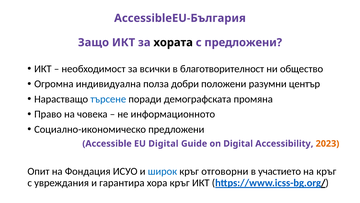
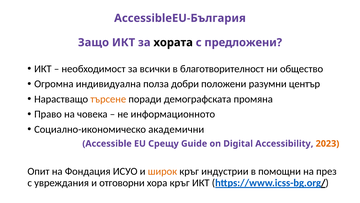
търсене colour: blue -> orange (108, 99)
Социално-икономическо предложени: предложени -> академични (176, 129)
EU Digital: Digital -> Срещу (163, 143)
широк colour: blue -> orange (162, 171)
отговорни: отговорни -> индустрии (225, 171)
участието: участието -> помощни (280, 171)
на кръг: кръг -> през (326, 171)
гарантира: гарантира -> отговорни (122, 183)
